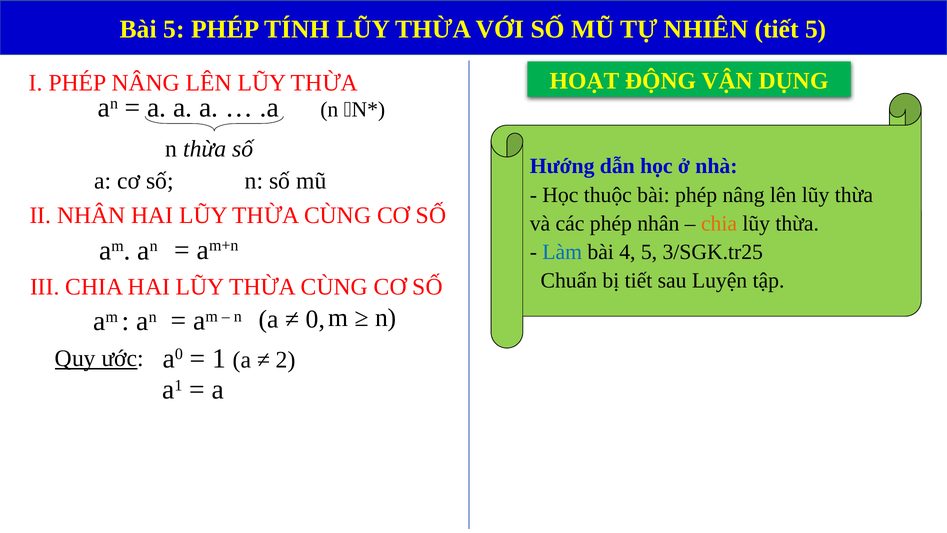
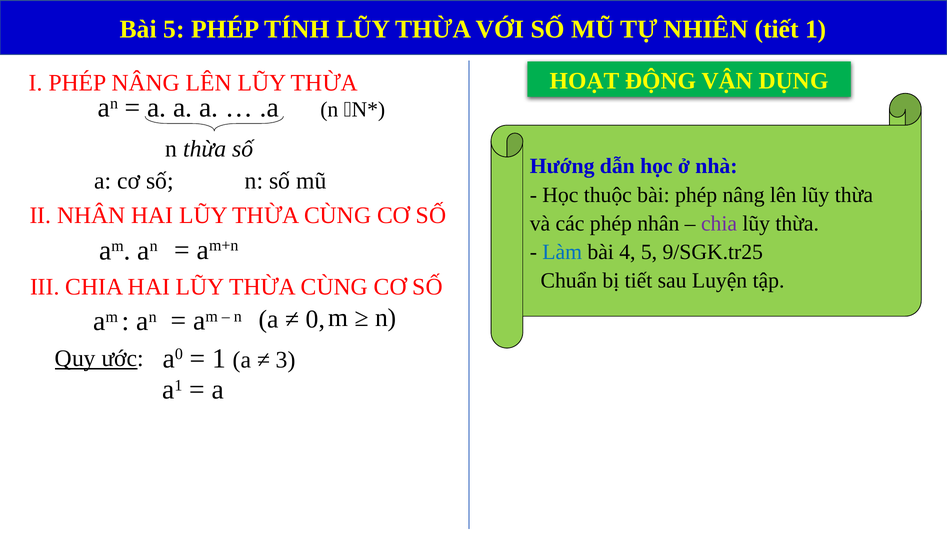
tiết 5: 5 -> 1 (816, 29)
chia colour: orange -> purple (719, 223)
3/SGK.tr25: 3/SGK.tr25 -> 9/SGK.tr25 (713, 252)
2: 2 -> 3 (286, 360)
